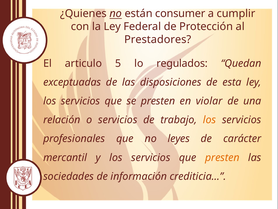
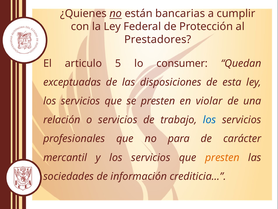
consumer: consumer -> bancarias (180, 13)
regulados: regulados -> consumer (182, 63)
los colour: orange -> blue (210, 120)
leyes: leyes -> para (179, 138)
